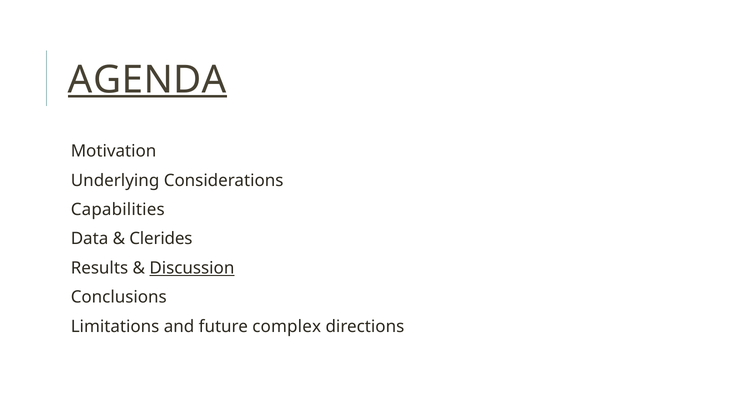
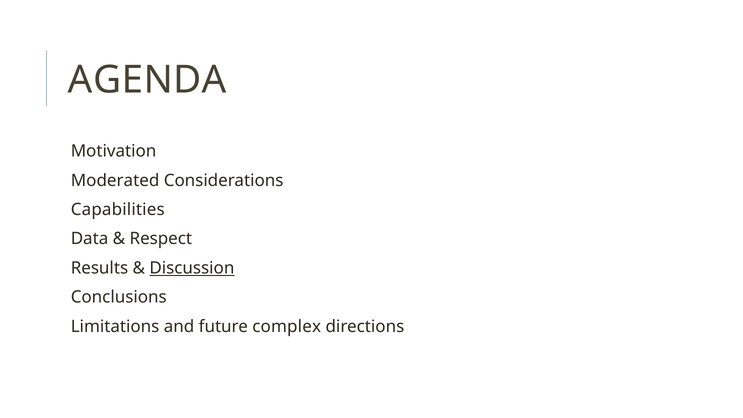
AGENDA underline: present -> none (147, 80)
Underlying: Underlying -> Moderated (115, 180)
Clerides: Clerides -> Respect (161, 239)
